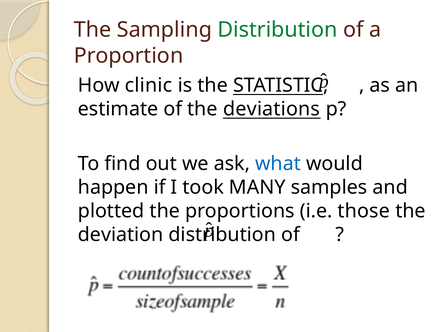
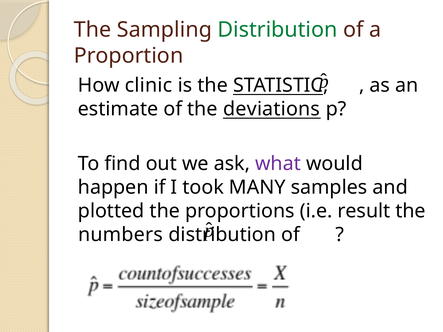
what colour: blue -> purple (278, 164)
those: those -> result (364, 211)
deviation: deviation -> numbers (121, 235)
